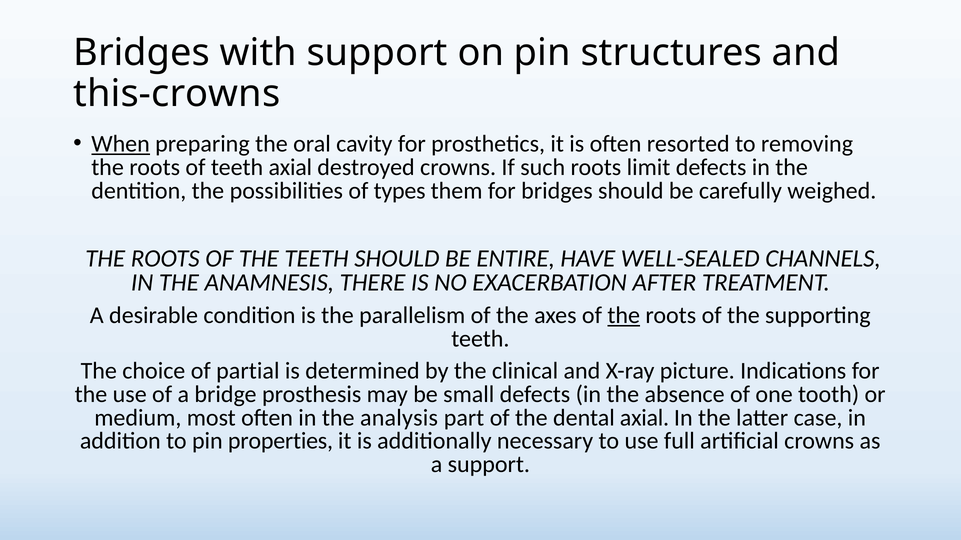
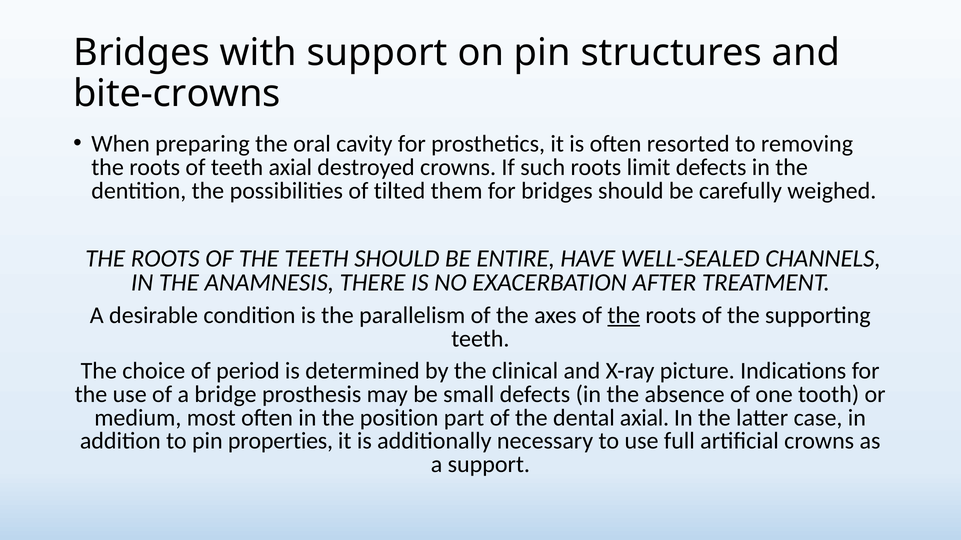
this-crowns: this-crowns -> bite-crowns (177, 94)
When underline: present -> none (121, 144)
types: types -> tilted (400, 191)
partial: partial -> period (248, 371)
analysis: analysis -> position (399, 418)
